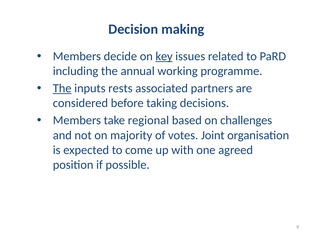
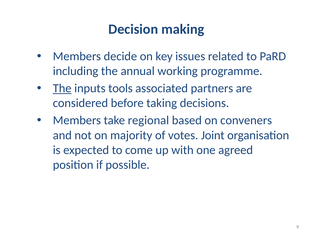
key underline: present -> none (164, 56)
rests: rests -> tools (120, 89)
challenges: challenges -> conveners (246, 121)
